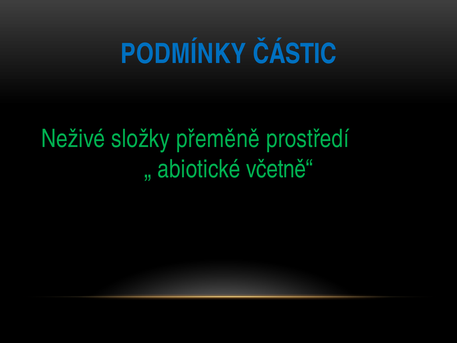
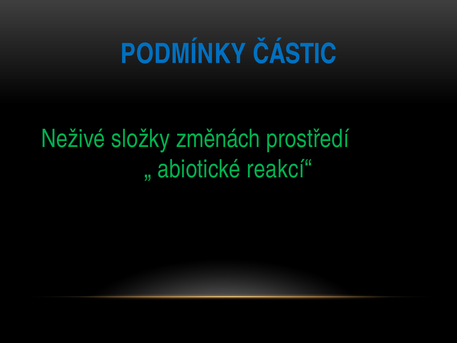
přeměně: přeměně -> změnách (218, 139)
včetně“: včetně“ -> reakcí“ (279, 169)
